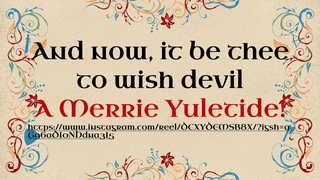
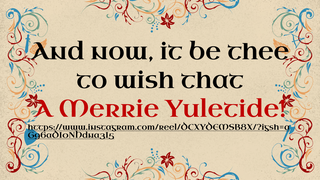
devil: devil -> that (212, 80)
